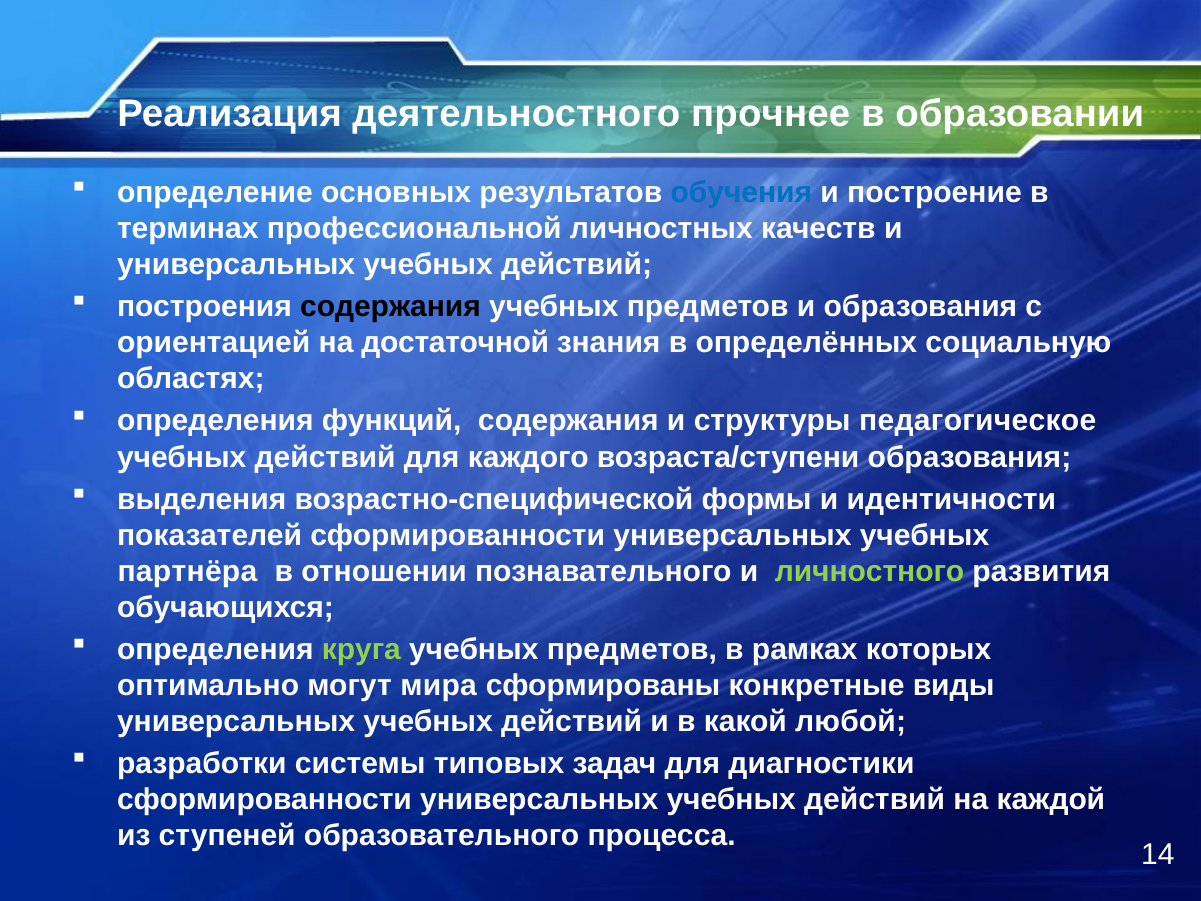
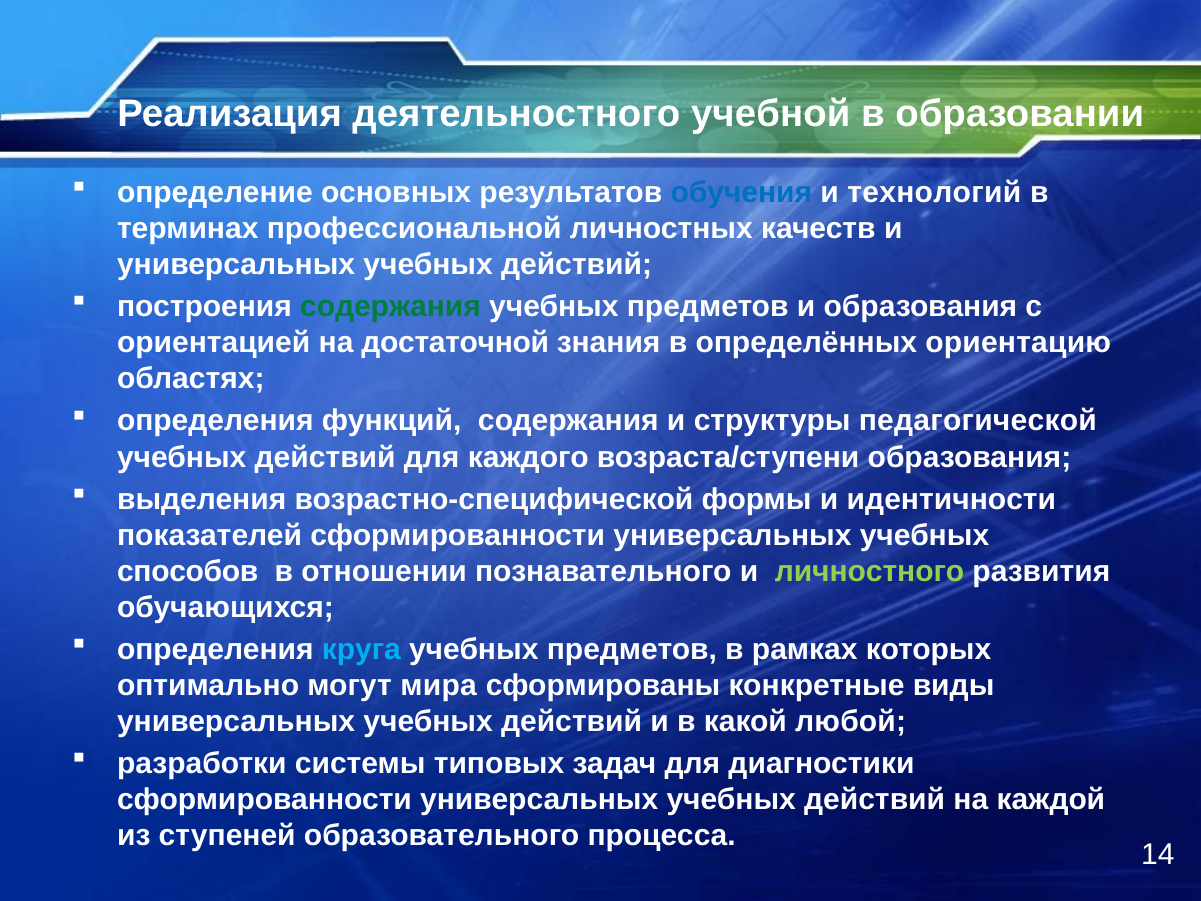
прочнее: прочнее -> учебной (771, 114)
построение: построение -> технологий (934, 193)
содержания colour: black -> green (391, 307)
социальную: социальную -> ориентацию (1018, 343)
педагогическое: педагогическое -> педагогической (978, 421)
партнёра: партнёра -> способов (188, 571)
круга colour: light green -> light blue (361, 649)
